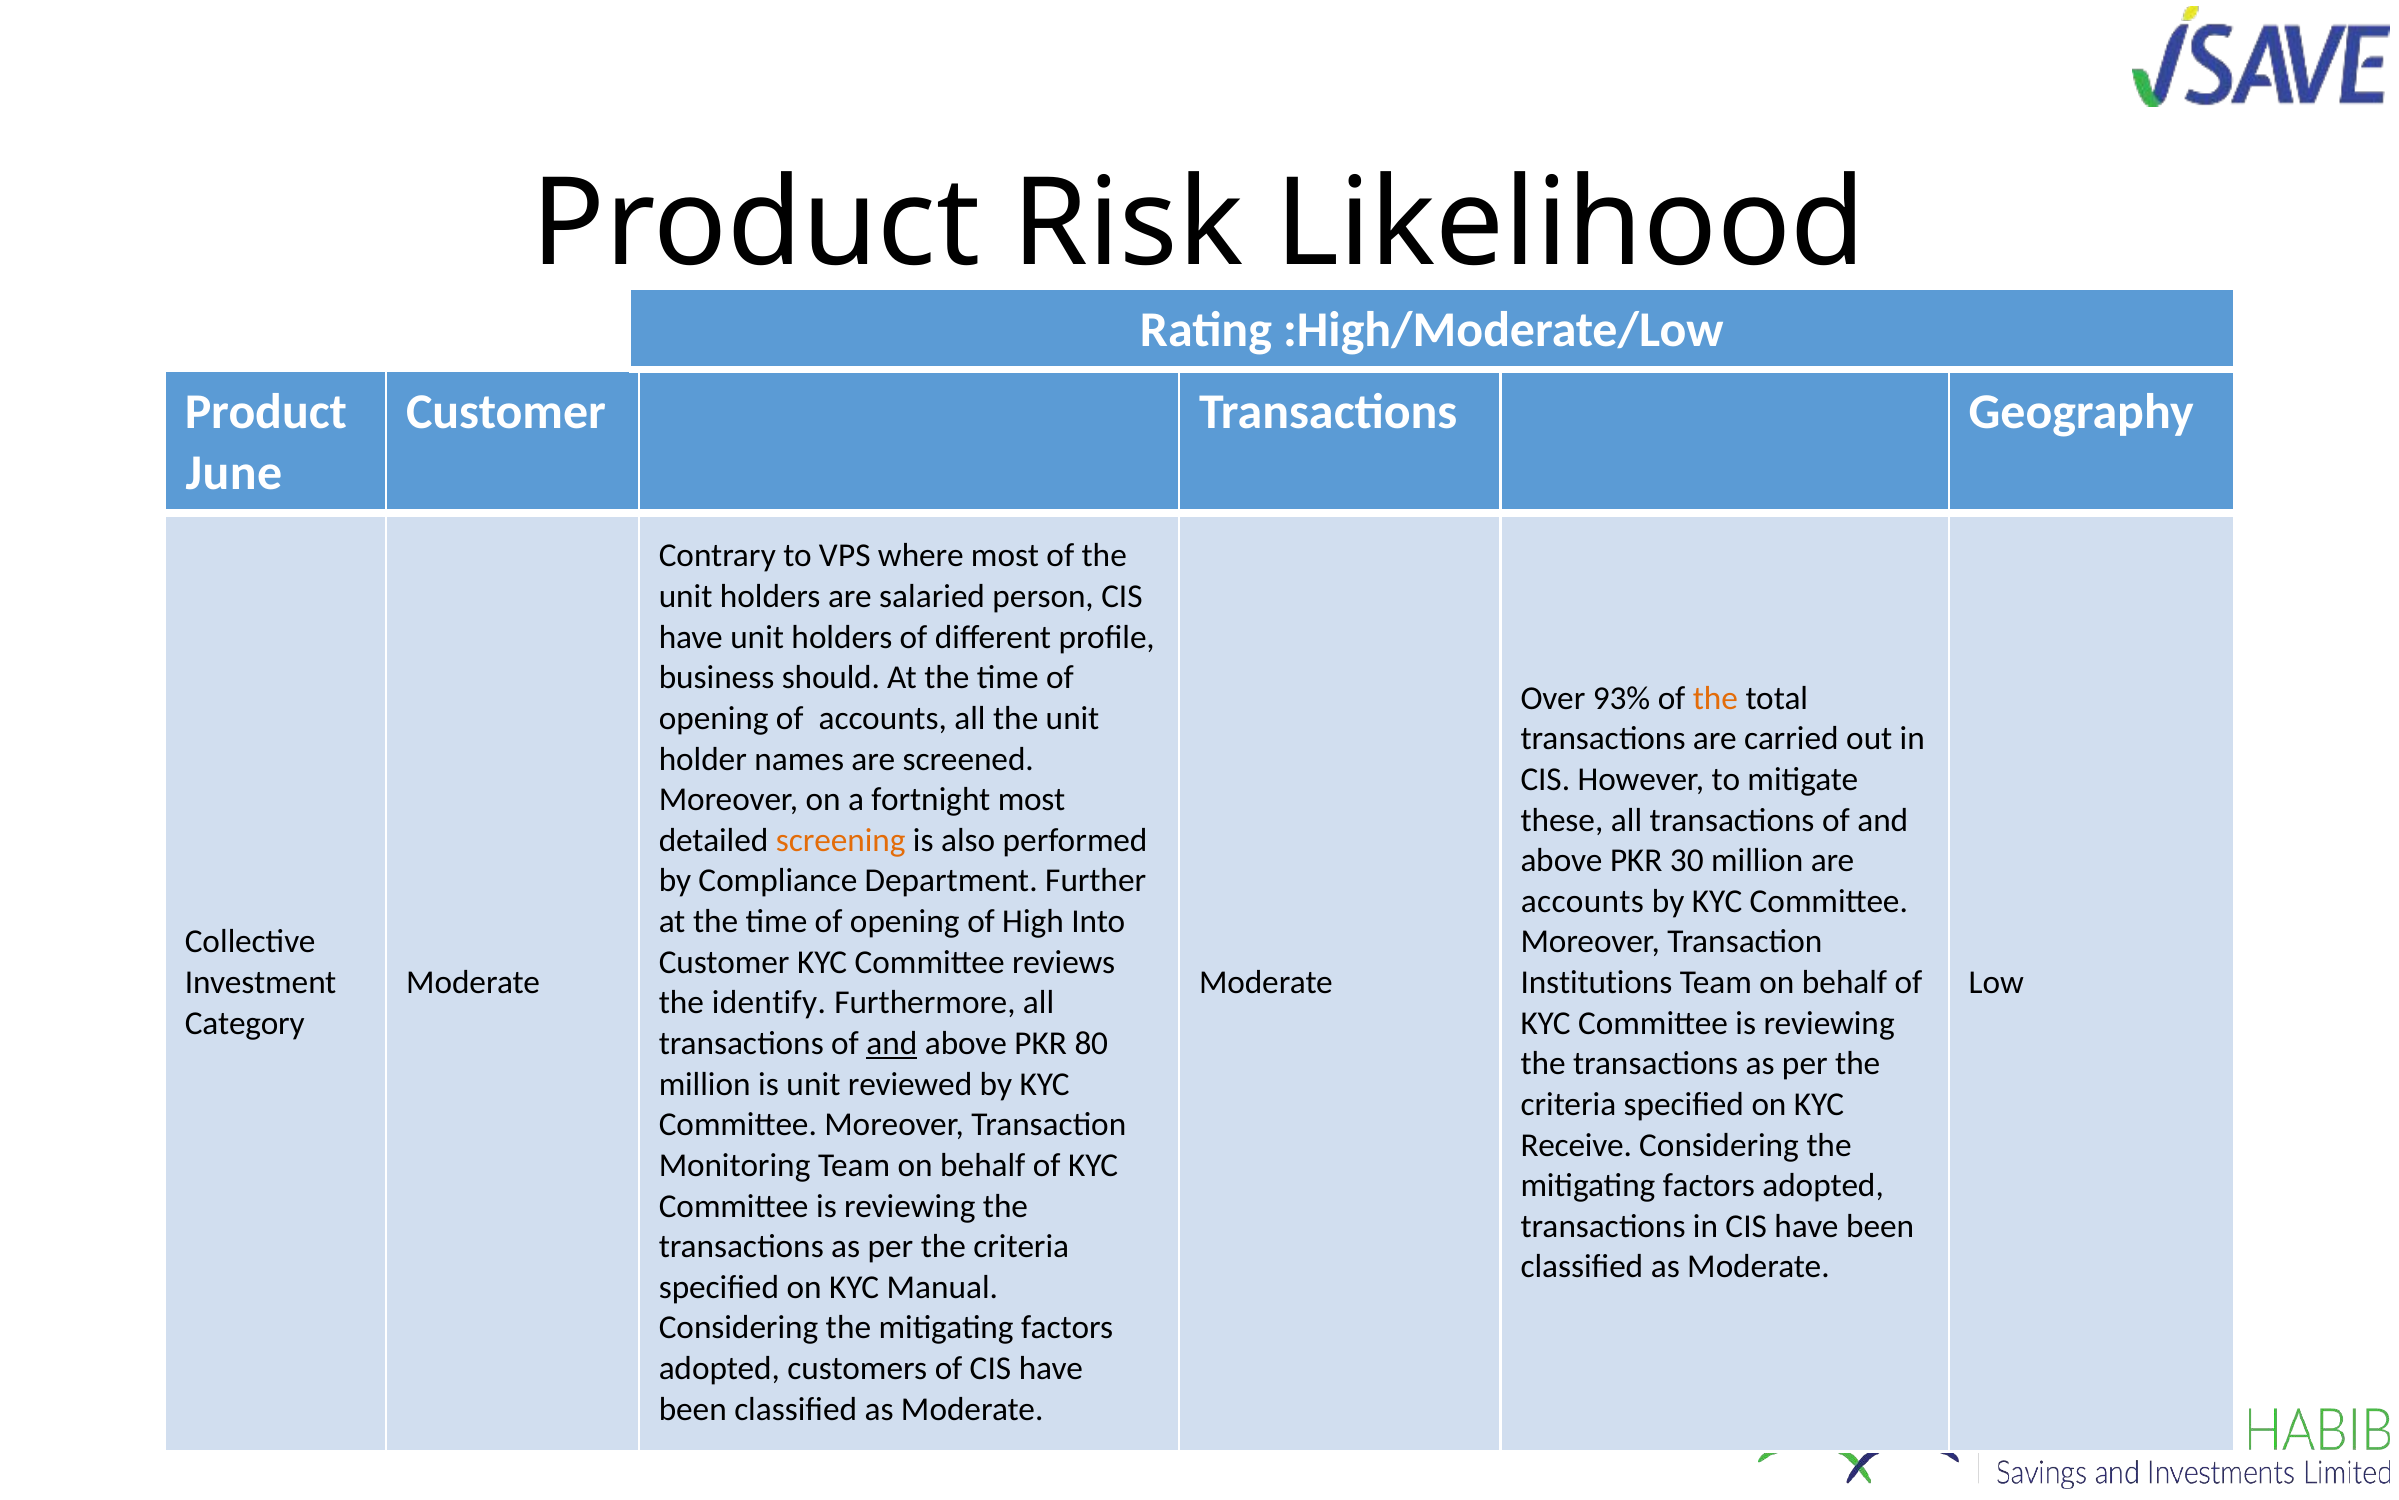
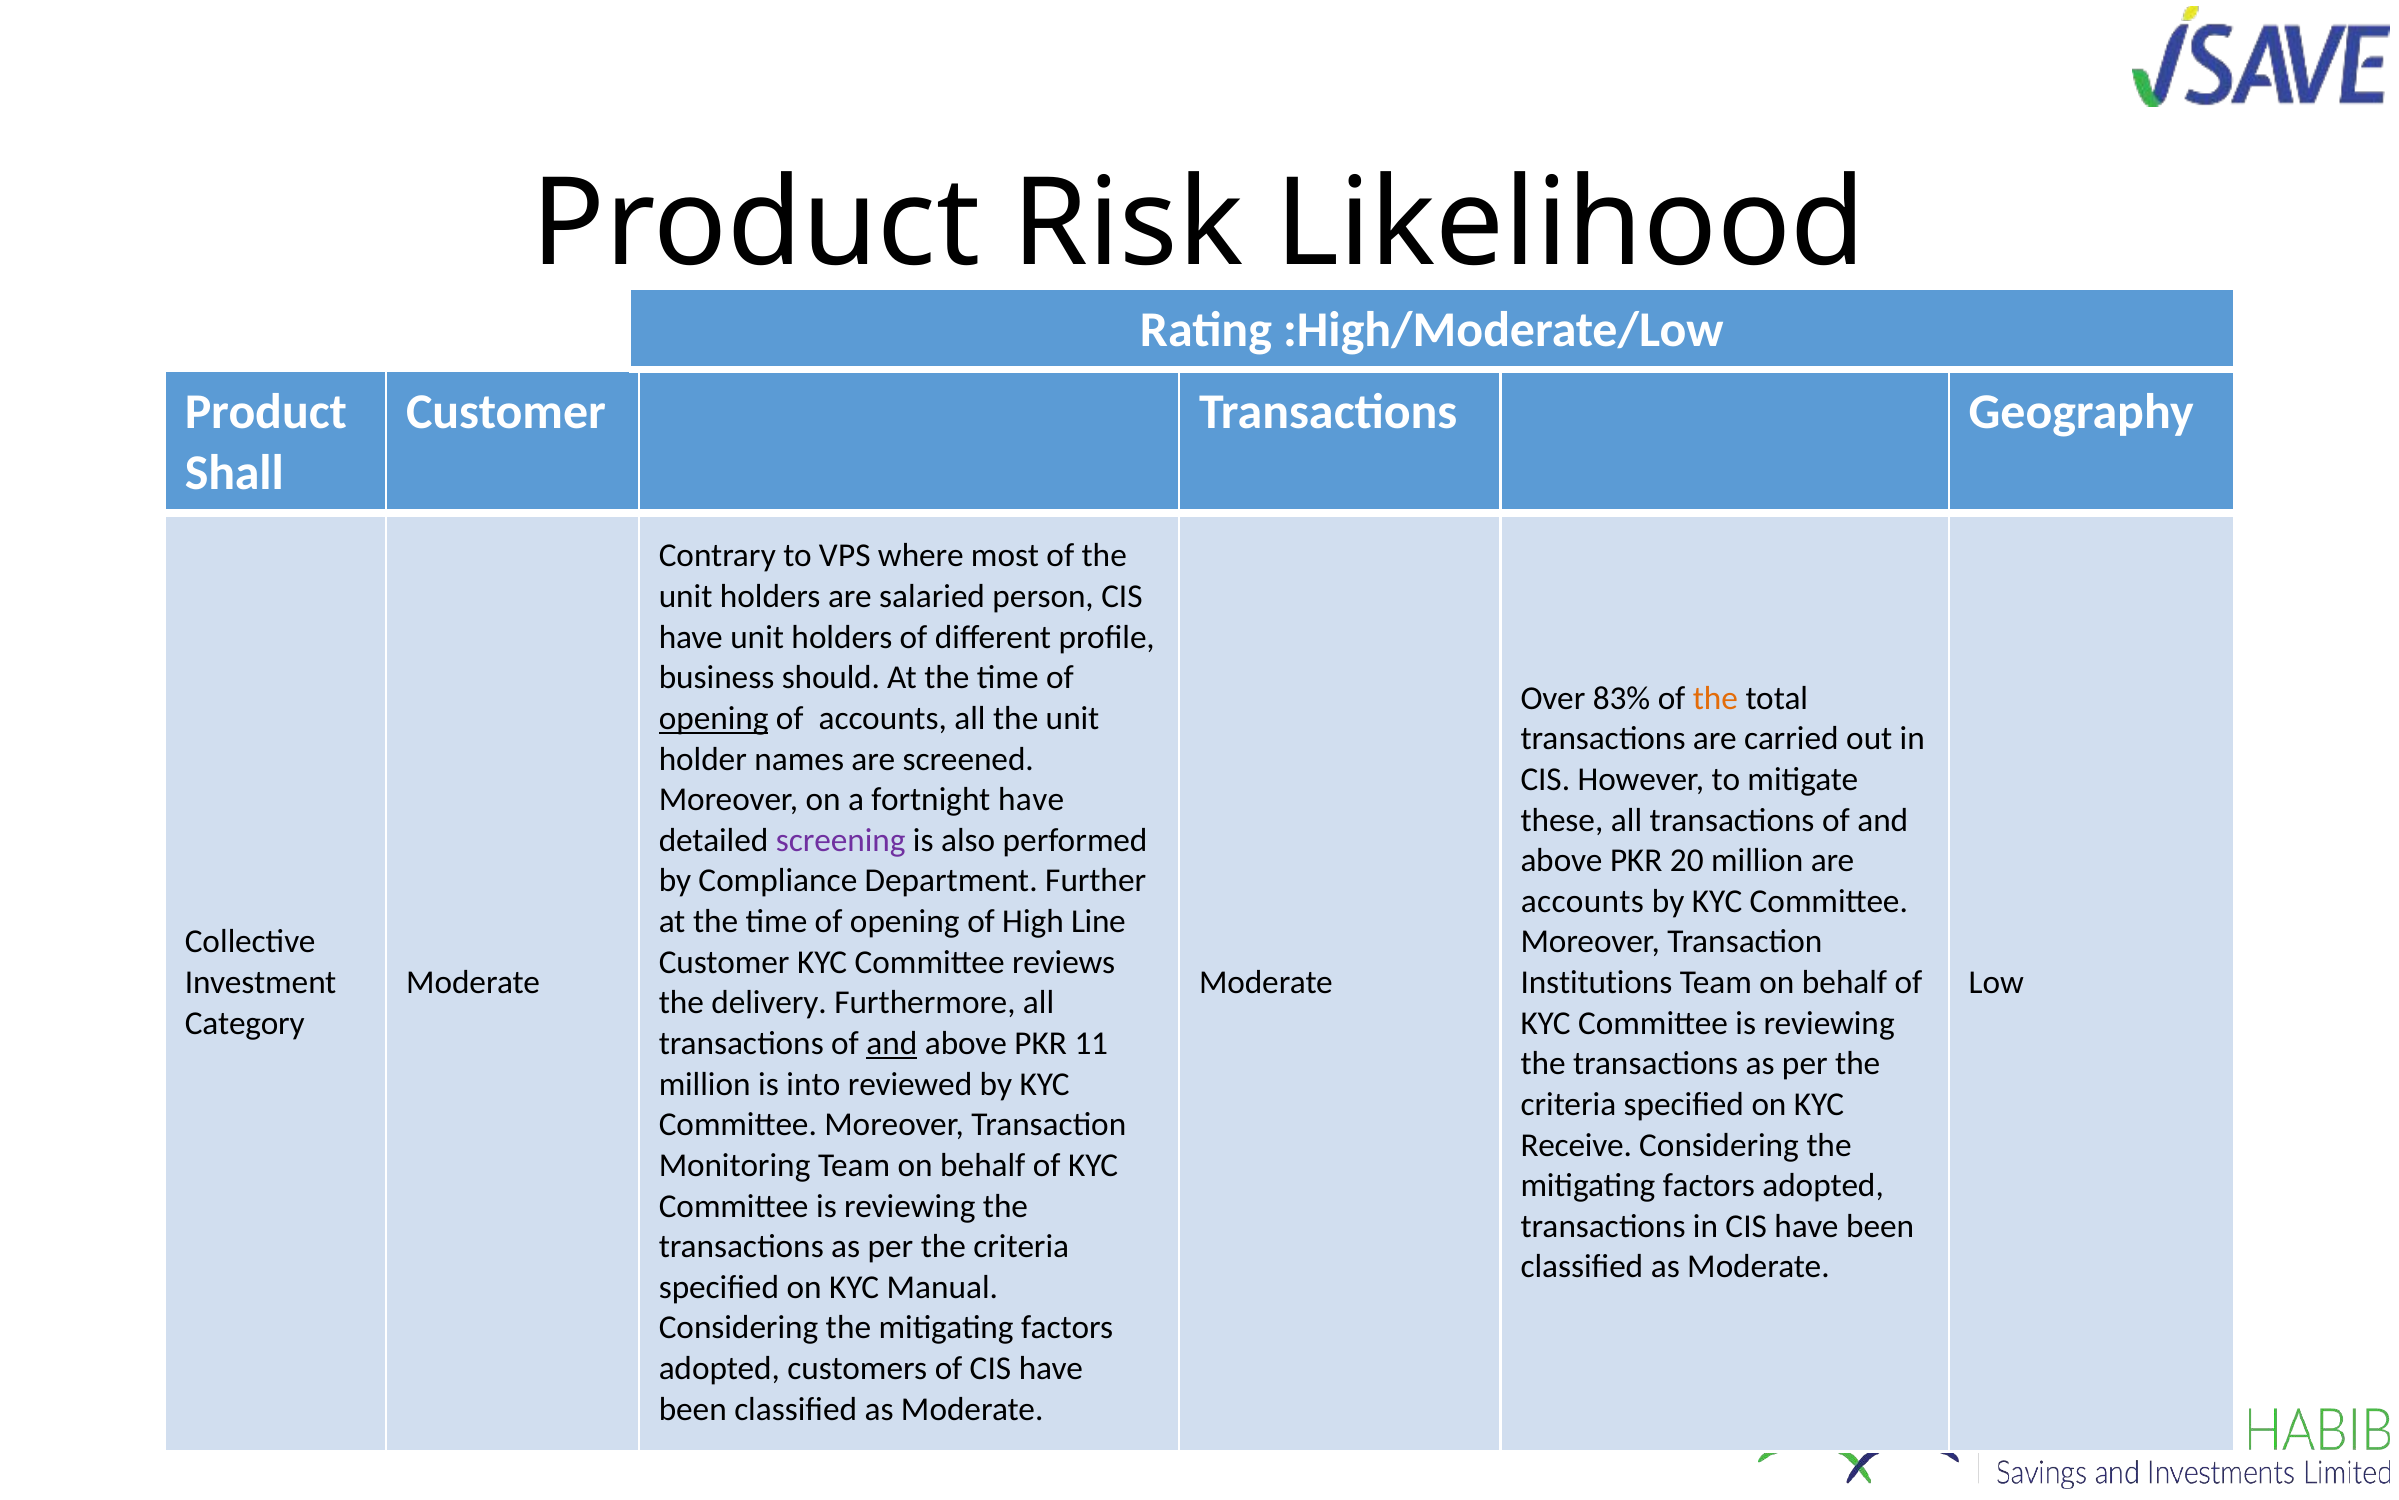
June: June -> Shall (234, 473)
93%: 93% -> 83% (1621, 698)
opening underline: none -> present (714, 718)
fortnight most: most -> have (1031, 799)
screening colour: orange -> purple (841, 840)
30: 30 -> 20 (1687, 860)
Into: Into -> Line (1098, 921)
identify: identify -> delivery (769, 1002)
80: 80 -> 11 (1091, 1043)
is unit: unit -> into (813, 1084)
